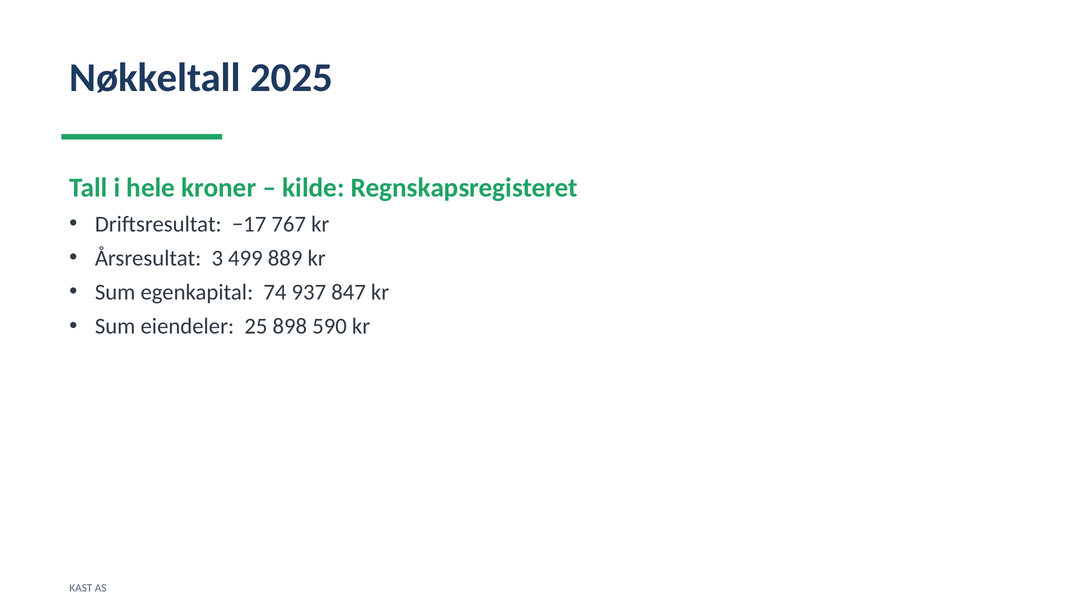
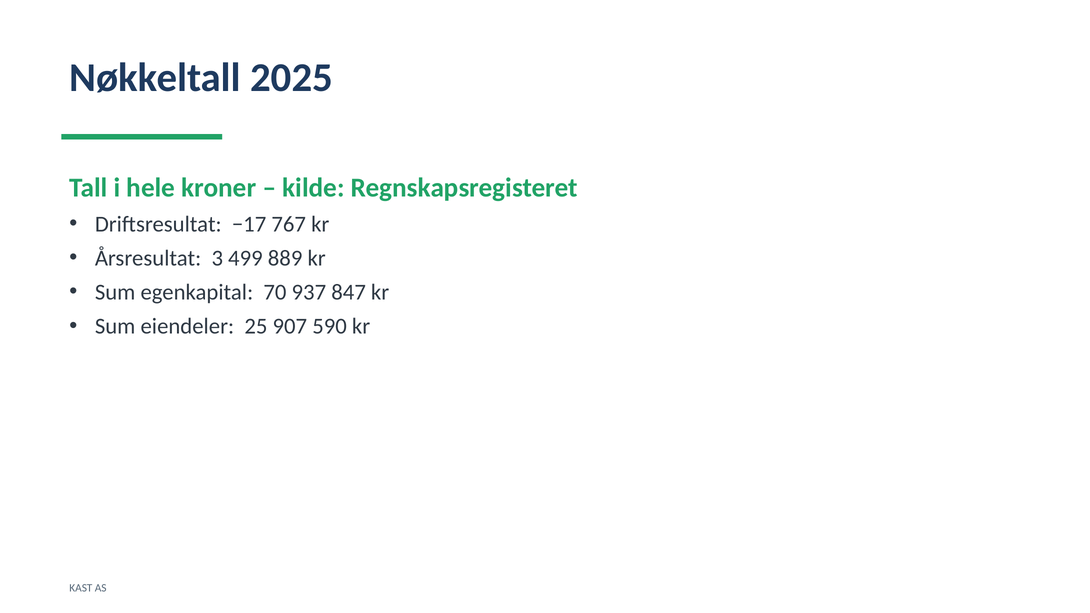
74: 74 -> 70 (275, 292)
898: 898 -> 907 (290, 326)
